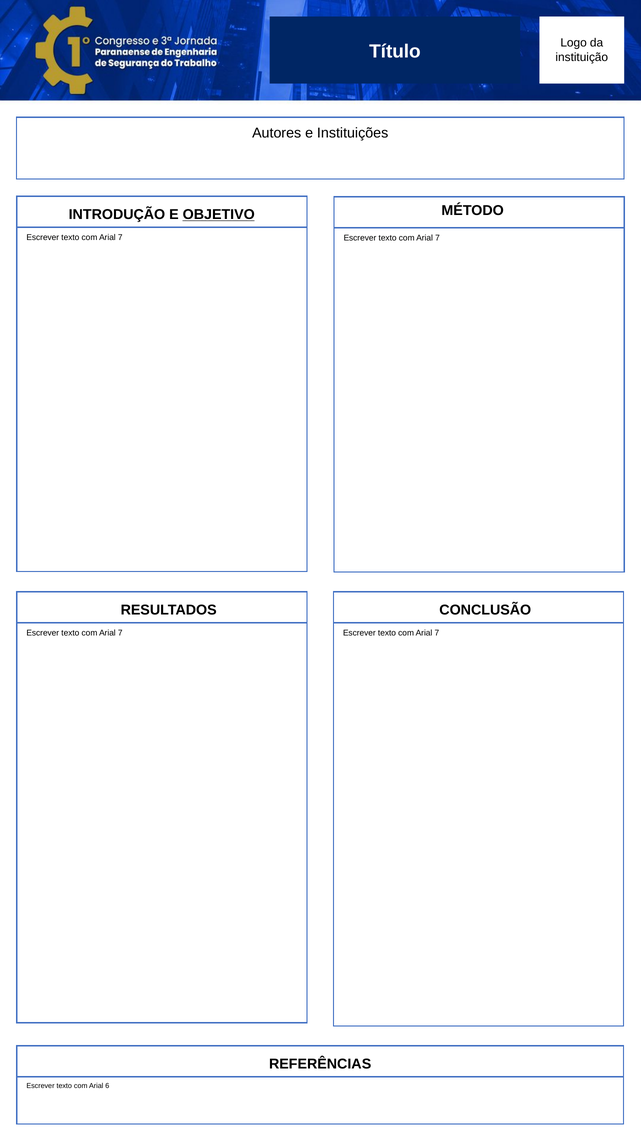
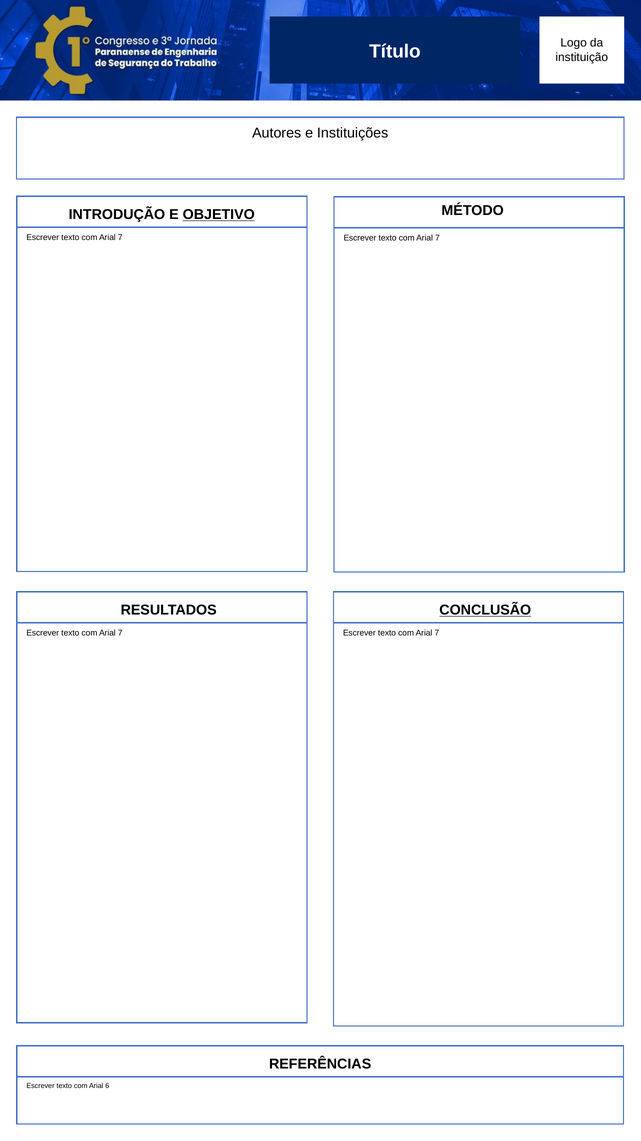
CONCLUSÃO underline: none -> present (485, 610)
